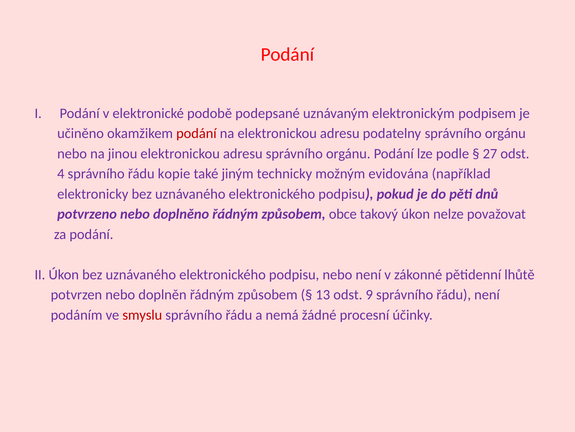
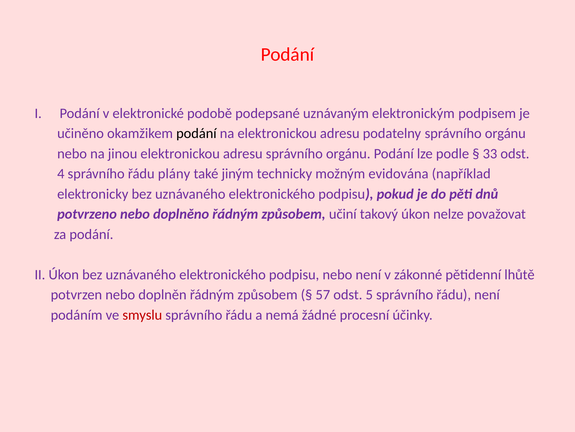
podání colour: red -> black (196, 133)
27: 27 -> 33 (490, 153)
kopie: kopie -> plány (174, 174)
obce: obce -> učiní (343, 214)
13: 13 -> 57 (323, 294)
9: 9 -> 5 (369, 294)
